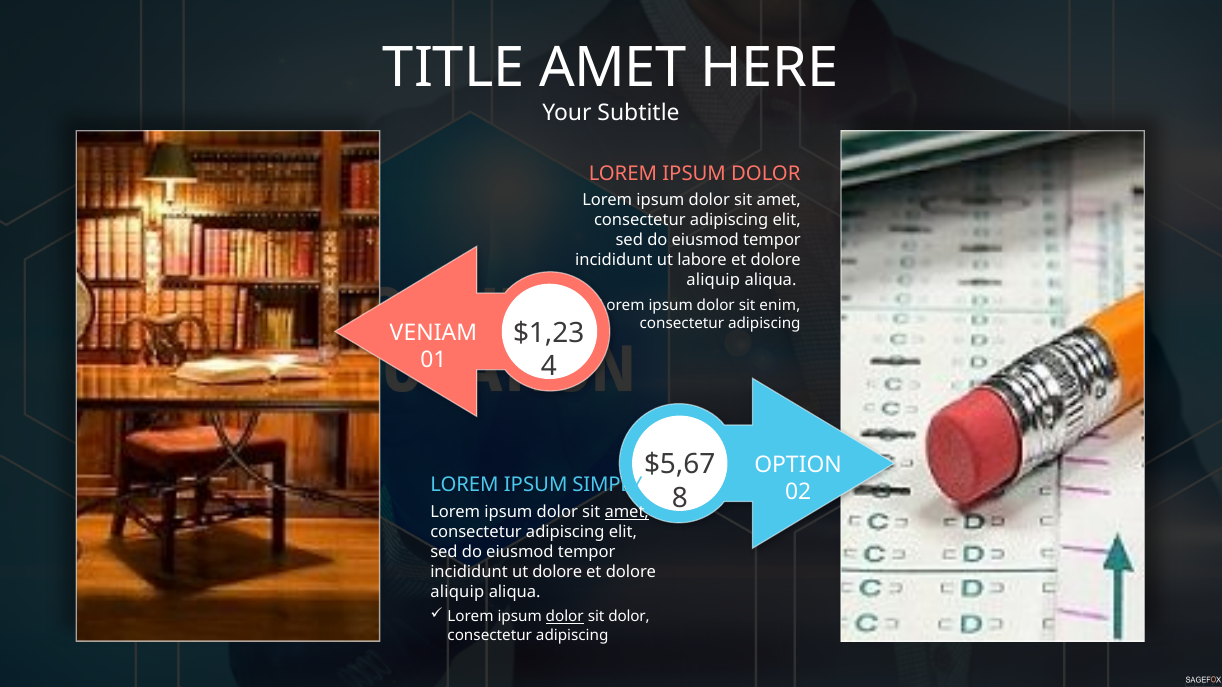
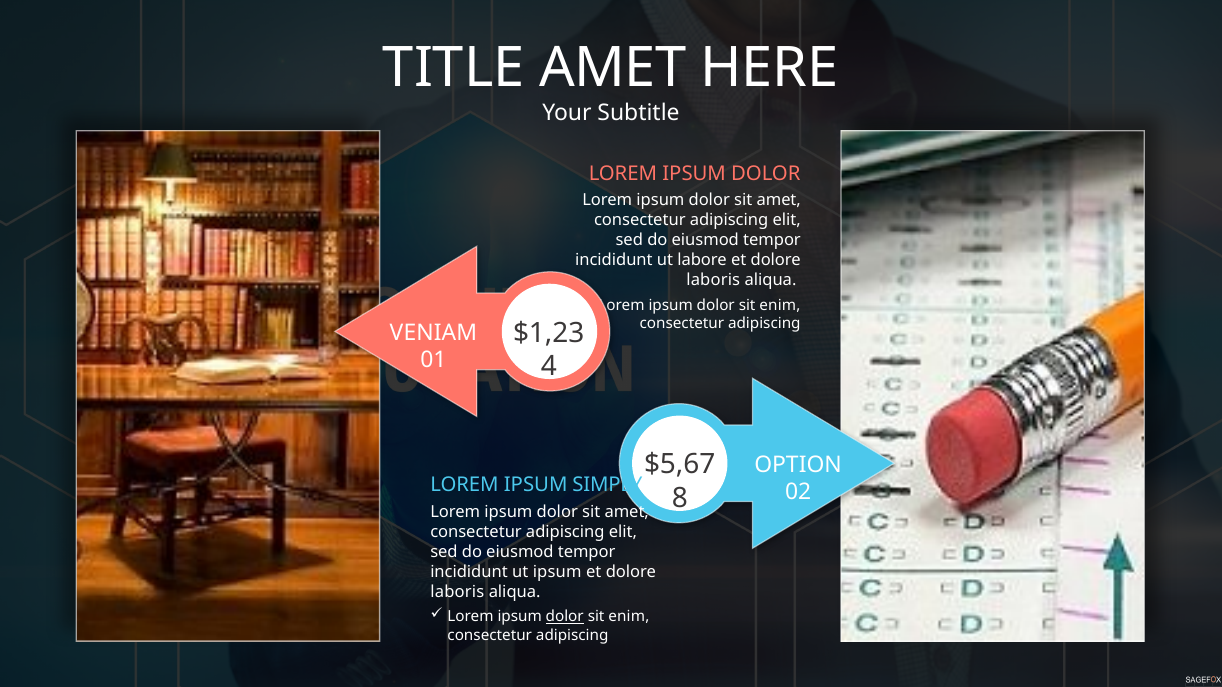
aliquip: aliquip -> laboris (713, 280)
amet underline: present -> none (627, 513)
ut dolore: dolore -> ipsum (557, 572)
aliquip: aliquip -> laboris (457, 592)
dolor: dolor -> enim (629, 617)
